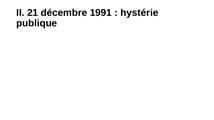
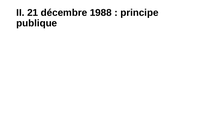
1991: 1991 -> 1988 (101, 13)
hystérie: hystérie -> principe (139, 13)
